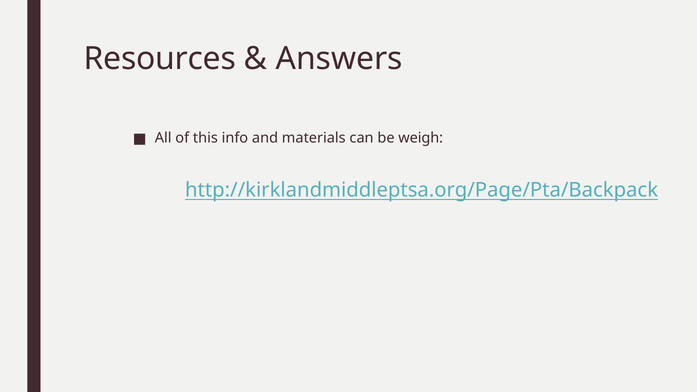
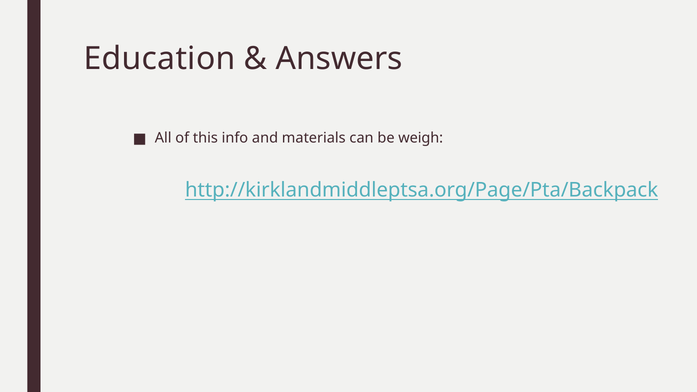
Resources: Resources -> Education (160, 59)
